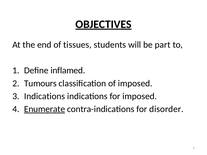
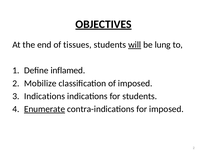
will underline: none -> present (135, 45)
part: part -> lung (163, 45)
Tumours: Tumours -> Mobilize (40, 83)
for imposed: imposed -> students (140, 96)
for disorder: disorder -> imposed (166, 109)
